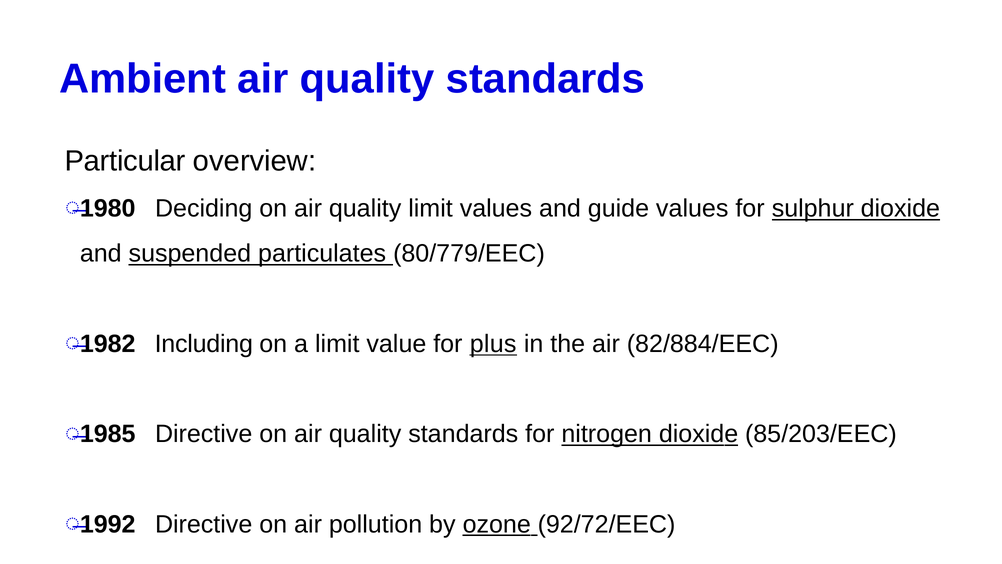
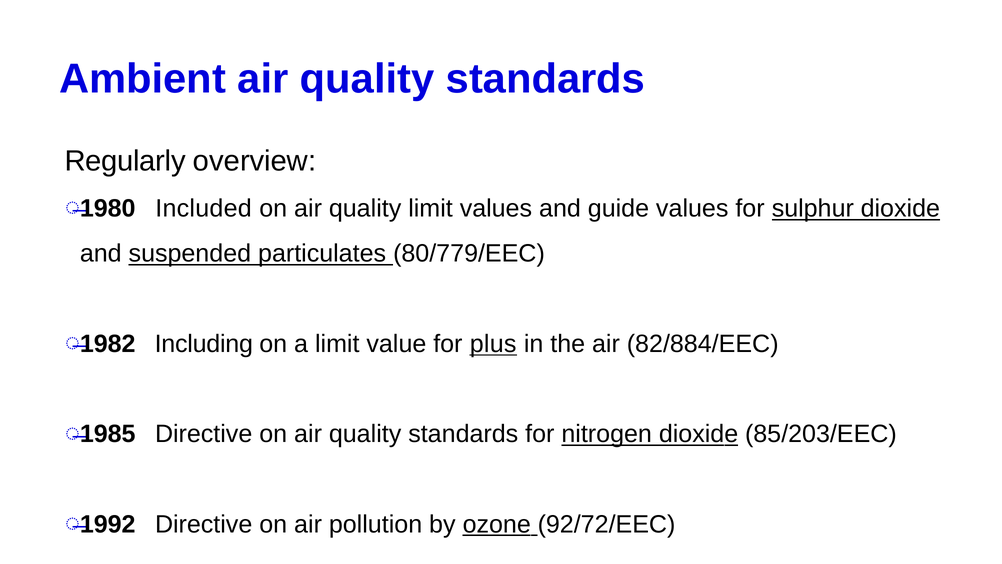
Particular: Particular -> Regularly (125, 161)
Deciding: Deciding -> Included (204, 208)
